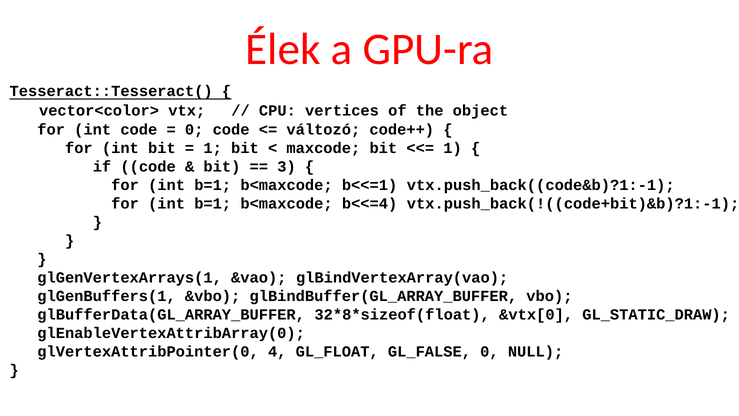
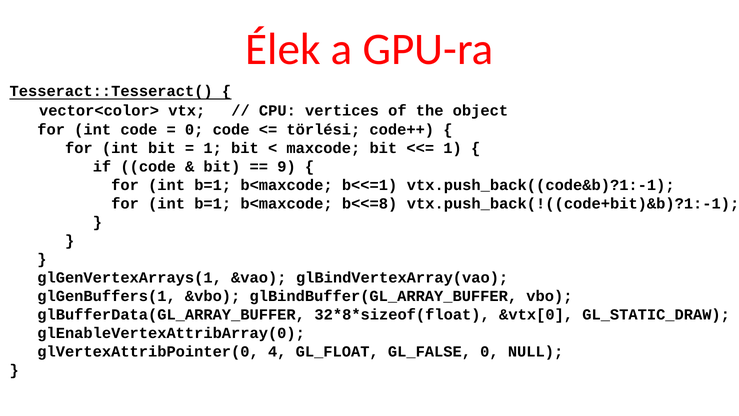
változó: változó -> törlési (323, 129)
3: 3 -> 9 (287, 166)
b<<=4: b<<=4 -> b<<=8 (370, 203)
